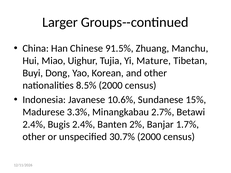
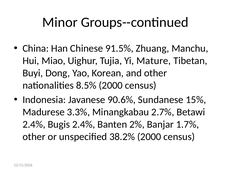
Larger: Larger -> Minor (60, 22)
10.6%: 10.6% -> 90.6% (122, 100)
30.7%: 30.7% -> 38.2% (122, 137)
